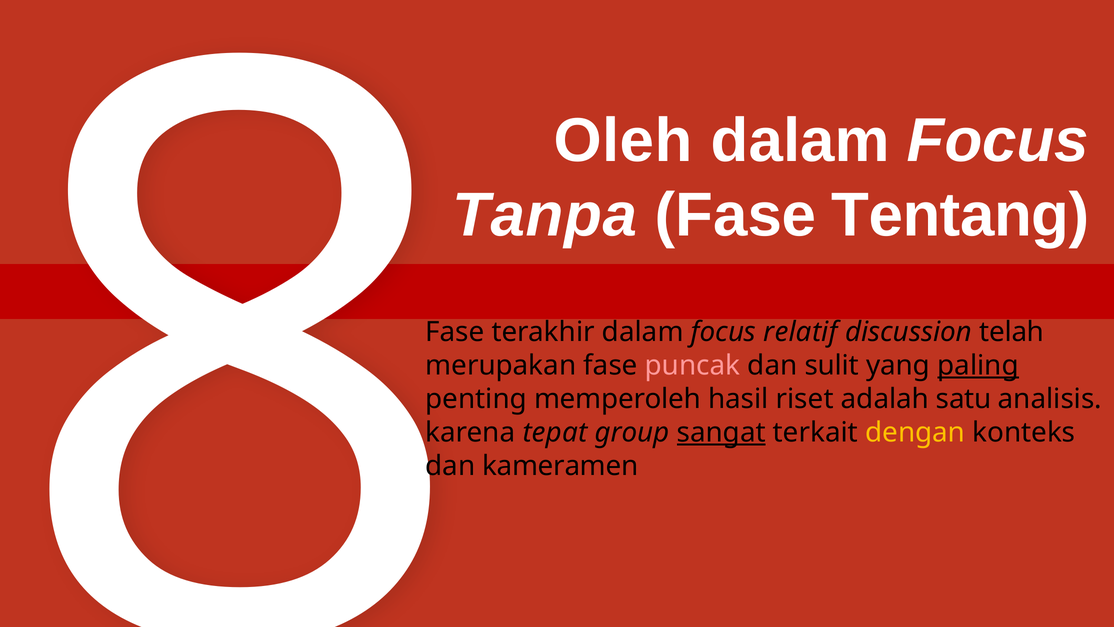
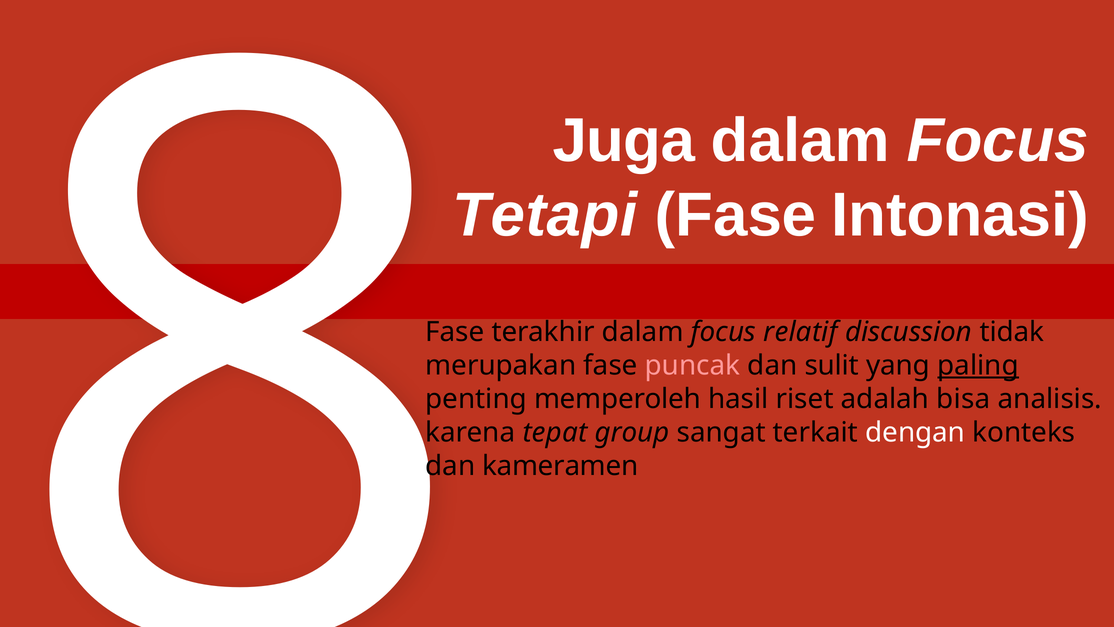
Oleh: Oleh -> Juga (624, 141)
Tanpa: Tanpa -> Tetapi (545, 215)
Tentang: Tentang -> Intonasi (960, 215)
telah: telah -> tidak (1012, 332)
satu: satu -> bisa (963, 399)
sangat underline: present -> none (721, 432)
dengan colour: yellow -> white (915, 432)
